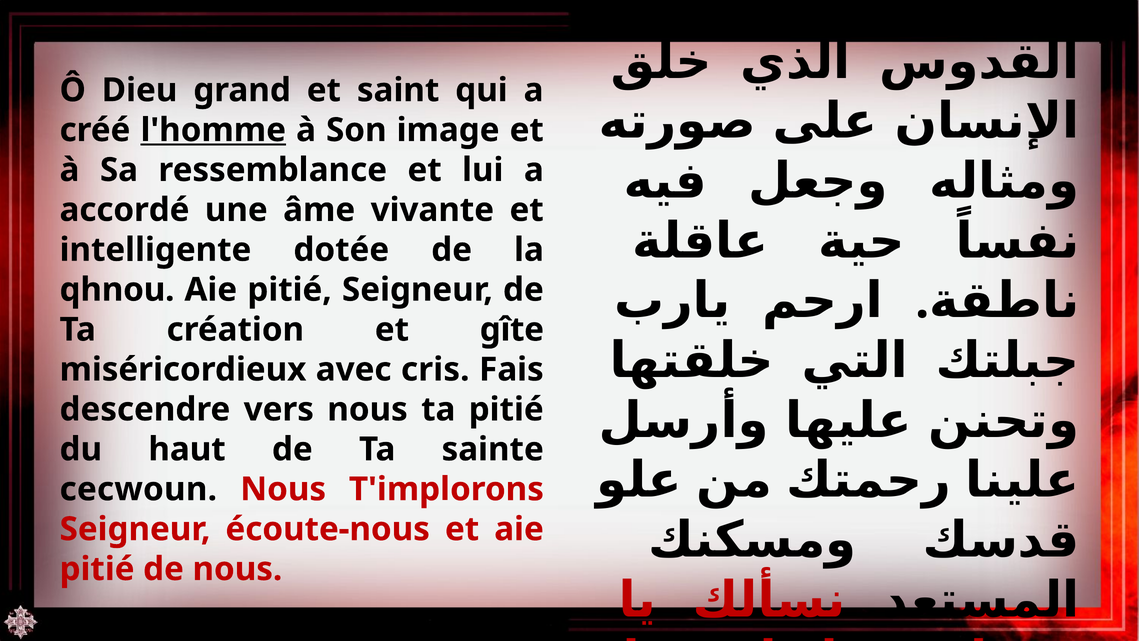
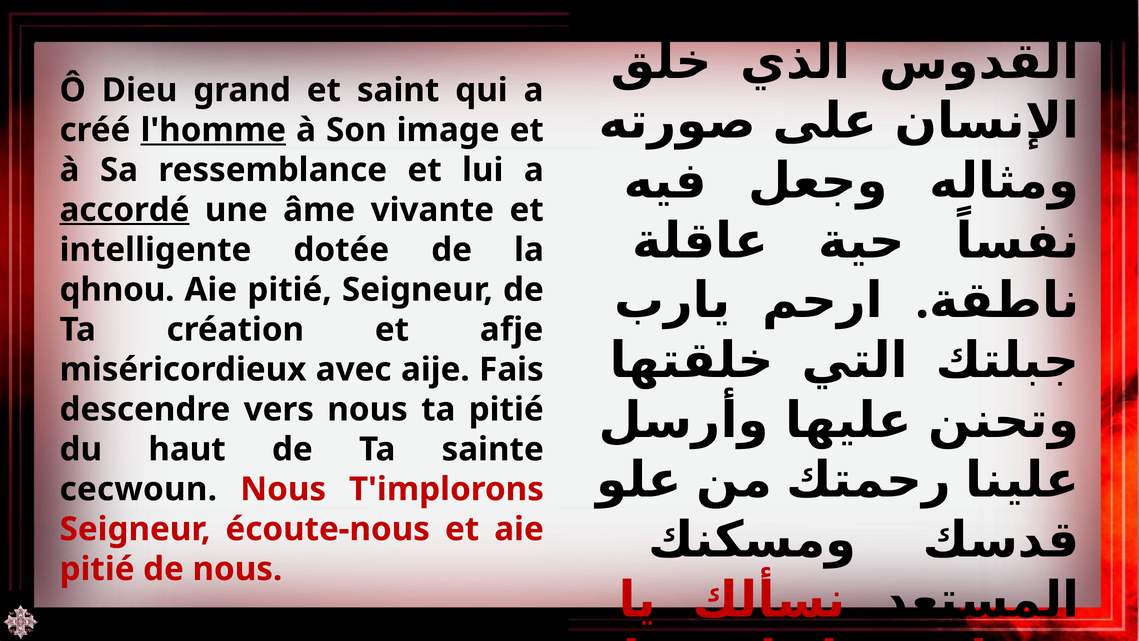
accordé underline: none -> present (124, 210)
gîte: gîte -> afje (512, 329)
cris: cris -> aije (435, 369)
